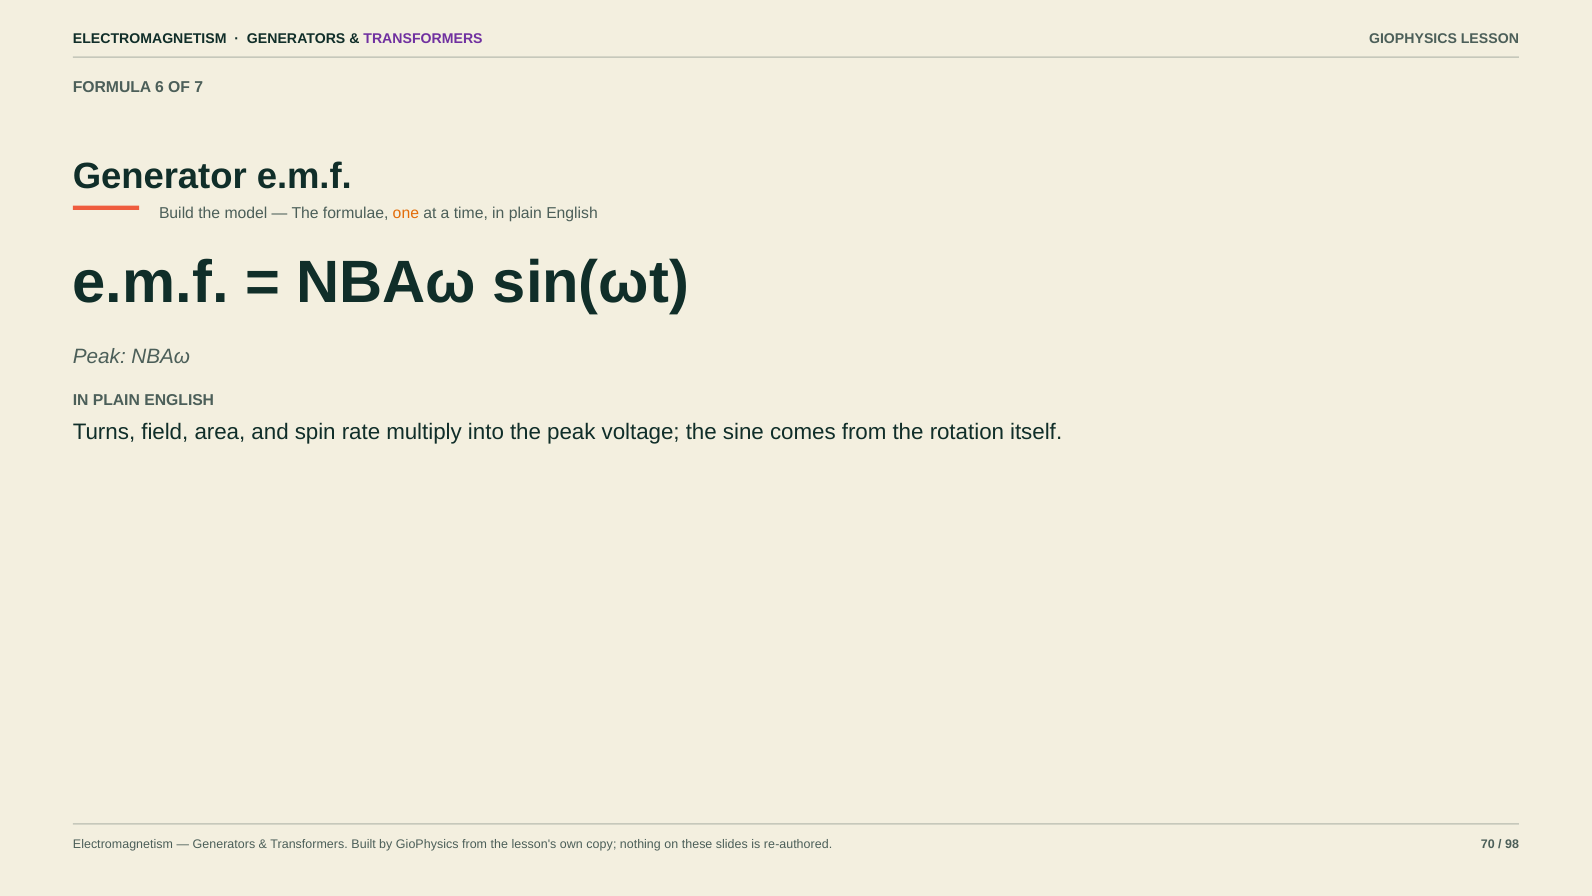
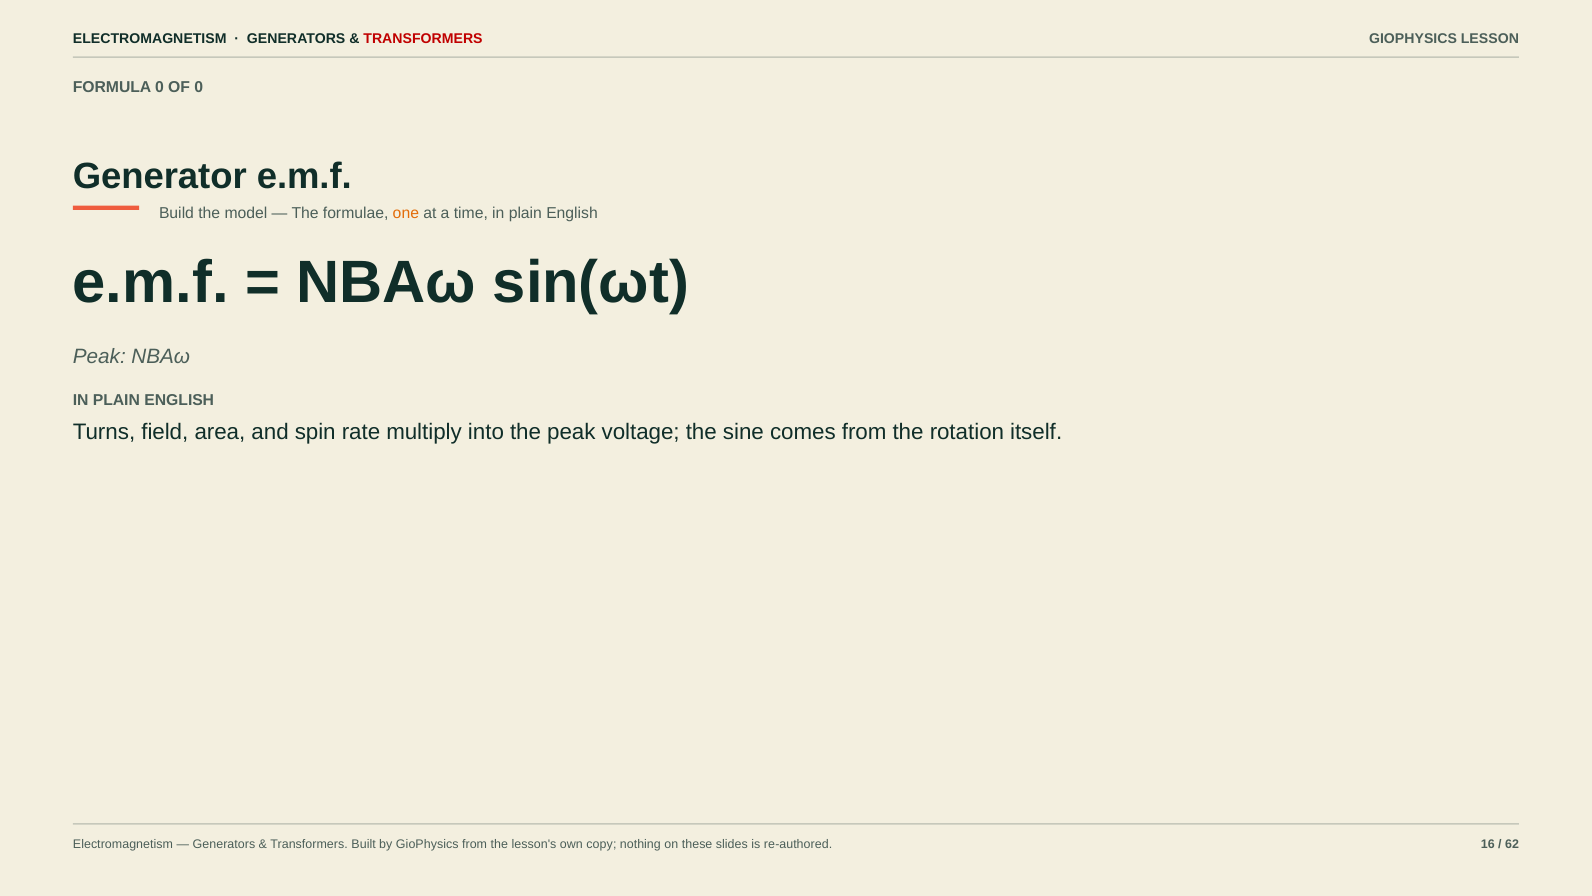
TRANSFORMERS colour: purple -> red (423, 39)
FORMULA 6: 6 -> 0 (159, 87)
OF 7: 7 -> 0 (199, 87)
70: 70 -> 16 (1488, 844)
98: 98 -> 62 (1512, 844)
